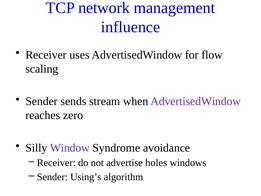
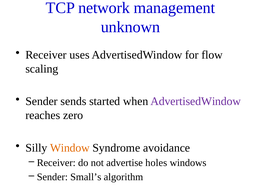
influence: influence -> unknown (130, 27)
stream: stream -> started (105, 101)
Window colour: purple -> orange (70, 148)
Using’s: Using’s -> Small’s (86, 177)
